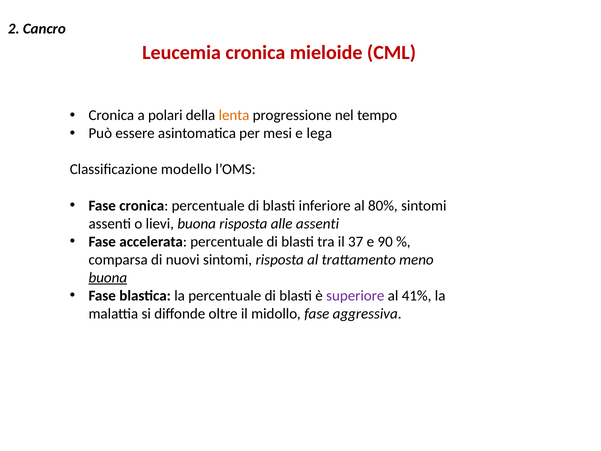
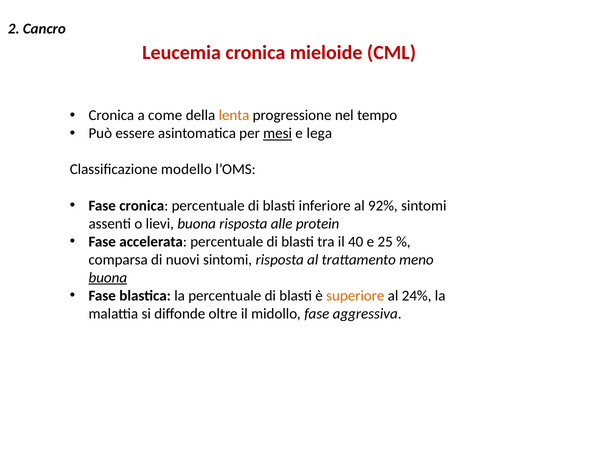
polari: polari -> come (165, 115)
mesi underline: none -> present (278, 133)
80%: 80% -> 92% (383, 205)
alle assenti: assenti -> protein (318, 223)
37: 37 -> 40 (356, 242)
90: 90 -> 25 (385, 242)
superiore colour: purple -> orange (355, 296)
41%: 41% -> 24% (417, 296)
